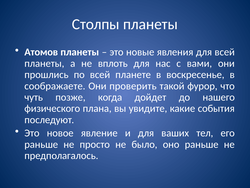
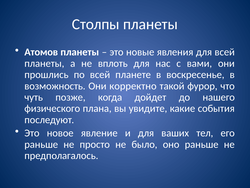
соображаете: соображаете -> возможность (55, 86)
проверить: проверить -> корректно (133, 86)
